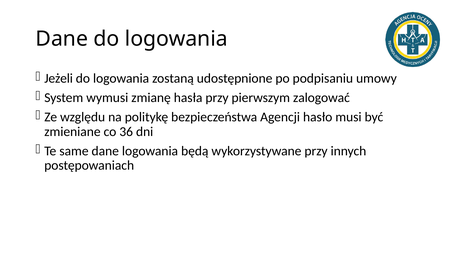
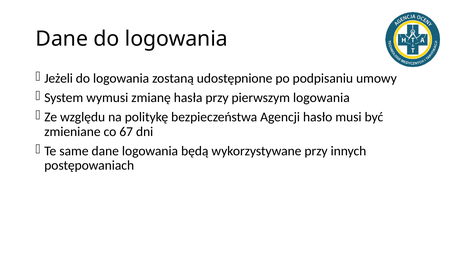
pierwszym zalogować: zalogować -> logowania (321, 98)
36: 36 -> 67 (126, 132)
